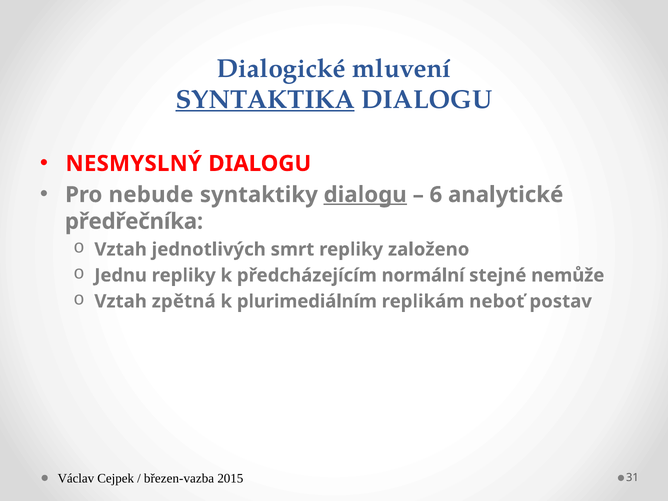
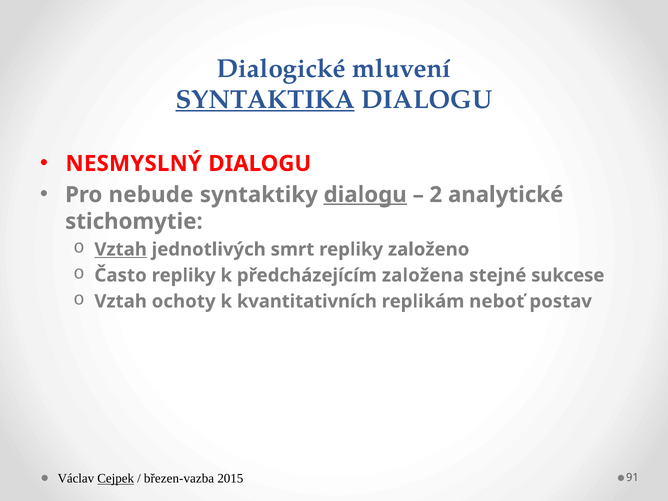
6: 6 -> 2 (436, 195)
předřečníka: předřečníka -> stichomytie (134, 221)
Vztah underline: none -> present (121, 249)
Jednu: Jednu -> Často (121, 275)
normální: normální -> založena (423, 275)
nemůže: nemůže -> sukcese (568, 275)
zpětná: zpětná -> ochoty (184, 301)
plurimediálním: plurimediálním -> kvantitativních (307, 301)
Cejpek underline: none -> present (116, 479)
31: 31 -> 91 (632, 478)
